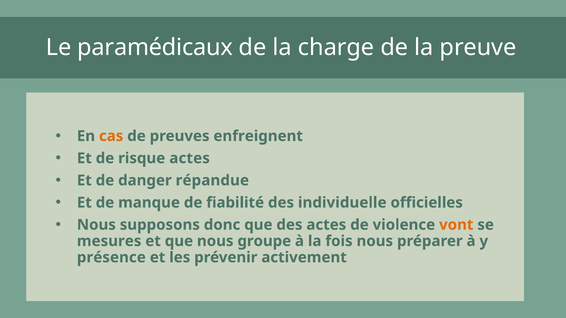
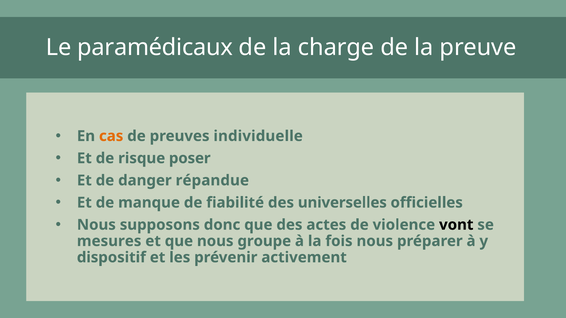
enfreignent: enfreignent -> individuelle (258, 136)
risque actes: actes -> poser (190, 158)
individuelle: individuelle -> universelles (342, 203)
vont colour: orange -> black (456, 225)
présence: présence -> dispositif (111, 258)
